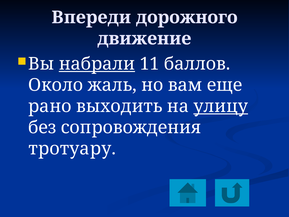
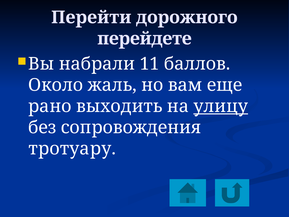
Впереди: Впереди -> Перейти (91, 17)
движение: движение -> перейдете (145, 39)
набрали underline: present -> none (97, 64)
